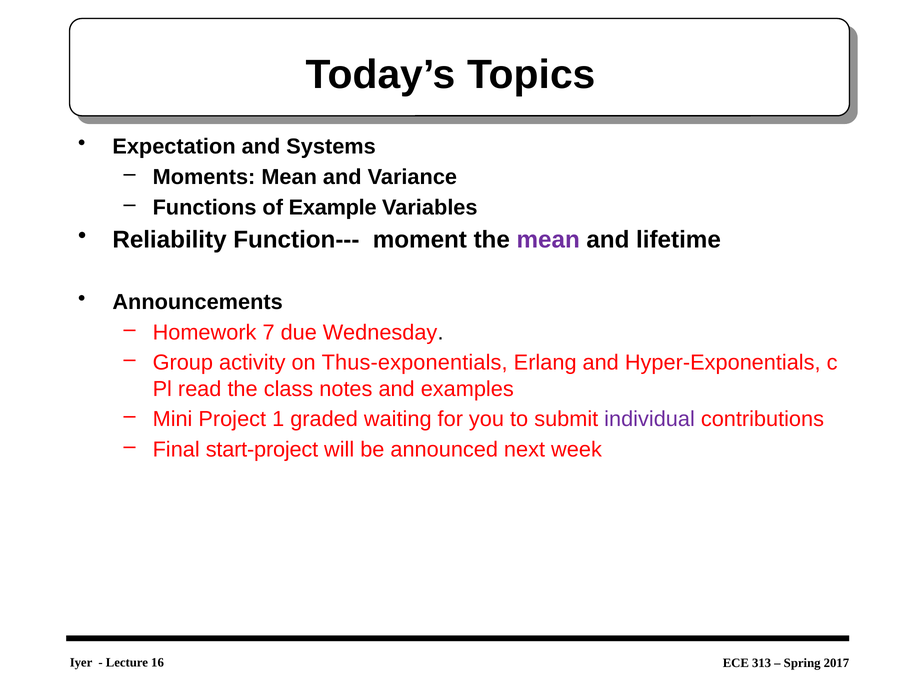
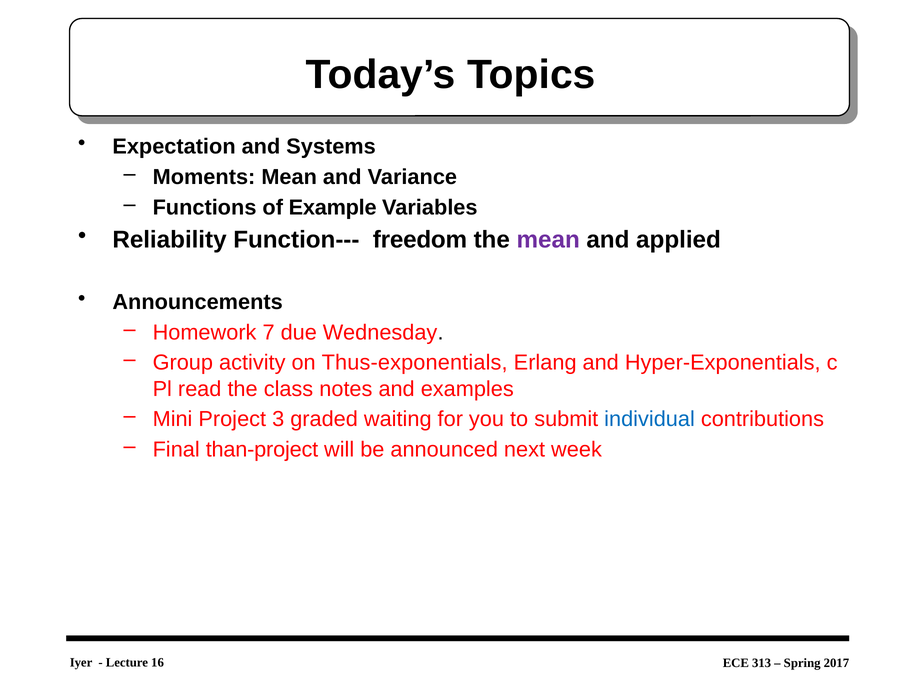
moment: moment -> freedom (420, 240)
lifetime: lifetime -> applied (678, 240)
1: 1 -> 3 (278, 419)
individual colour: purple -> blue (650, 419)
start-project: start-project -> than-project (262, 450)
